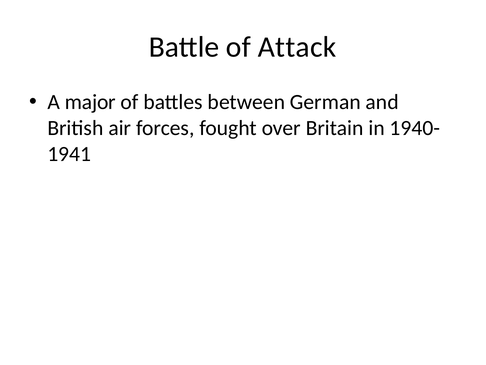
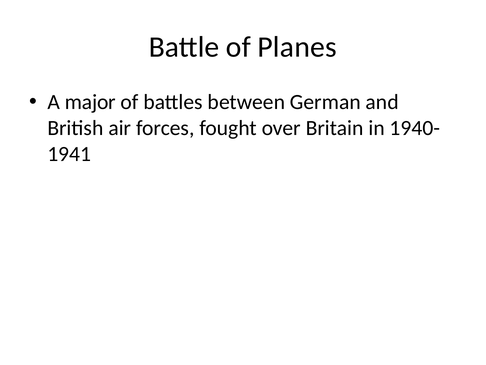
Attack: Attack -> Planes (297, 47)
